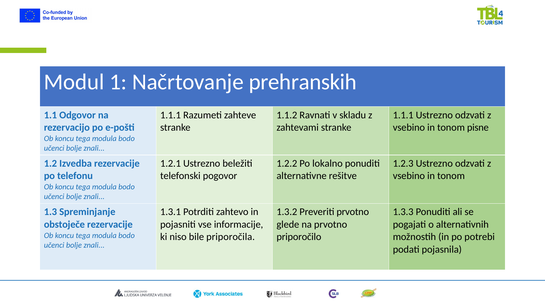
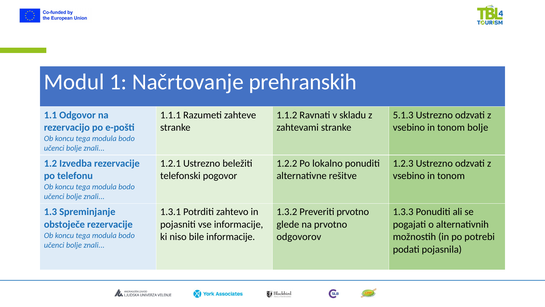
1.1.1: 1.1.1 -> 5.1.3 (403, 115)
tonom pisne: pisne -> bolje (478, 127)
bile priporočila: priporočila -> informacije (231, 237)
priporočilo: priporočilo -> odgovorov (299, 237)
